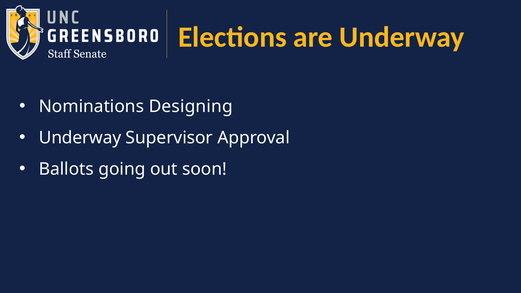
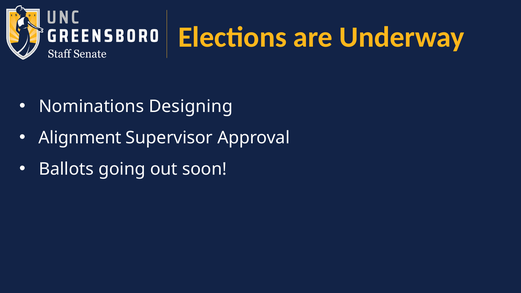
Underway: Underway -> Alignment (80, 138)
